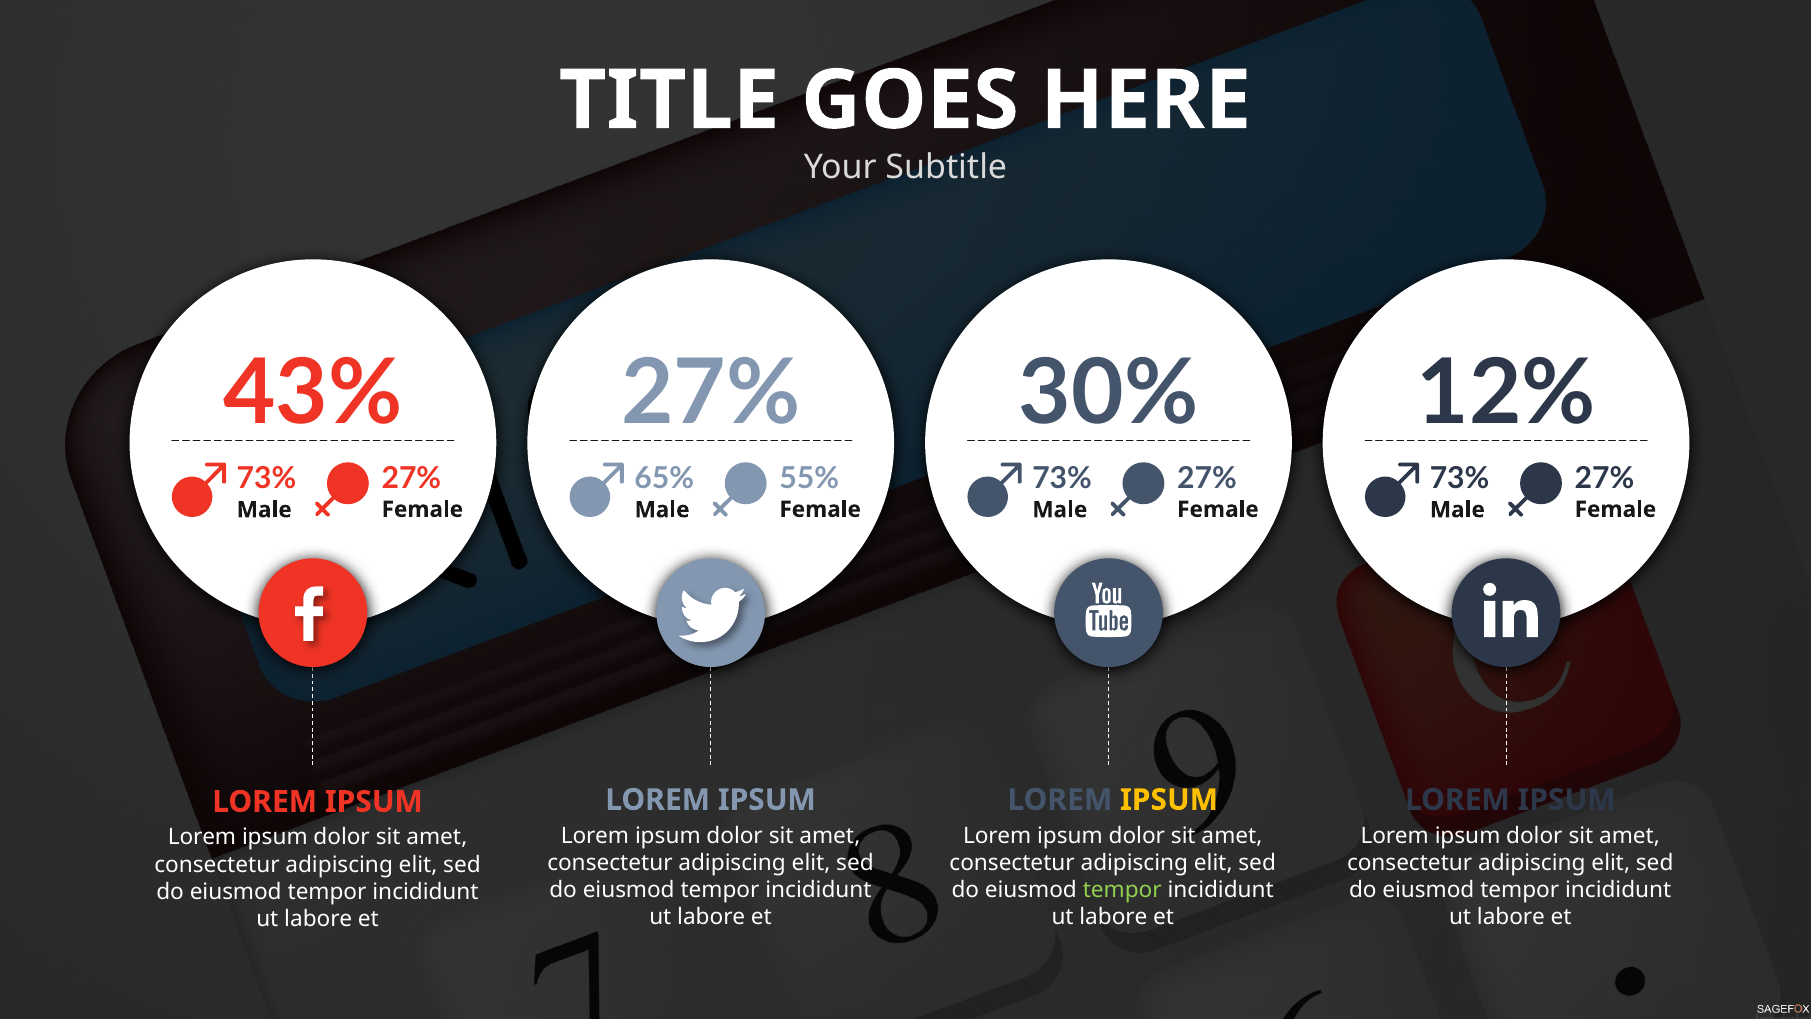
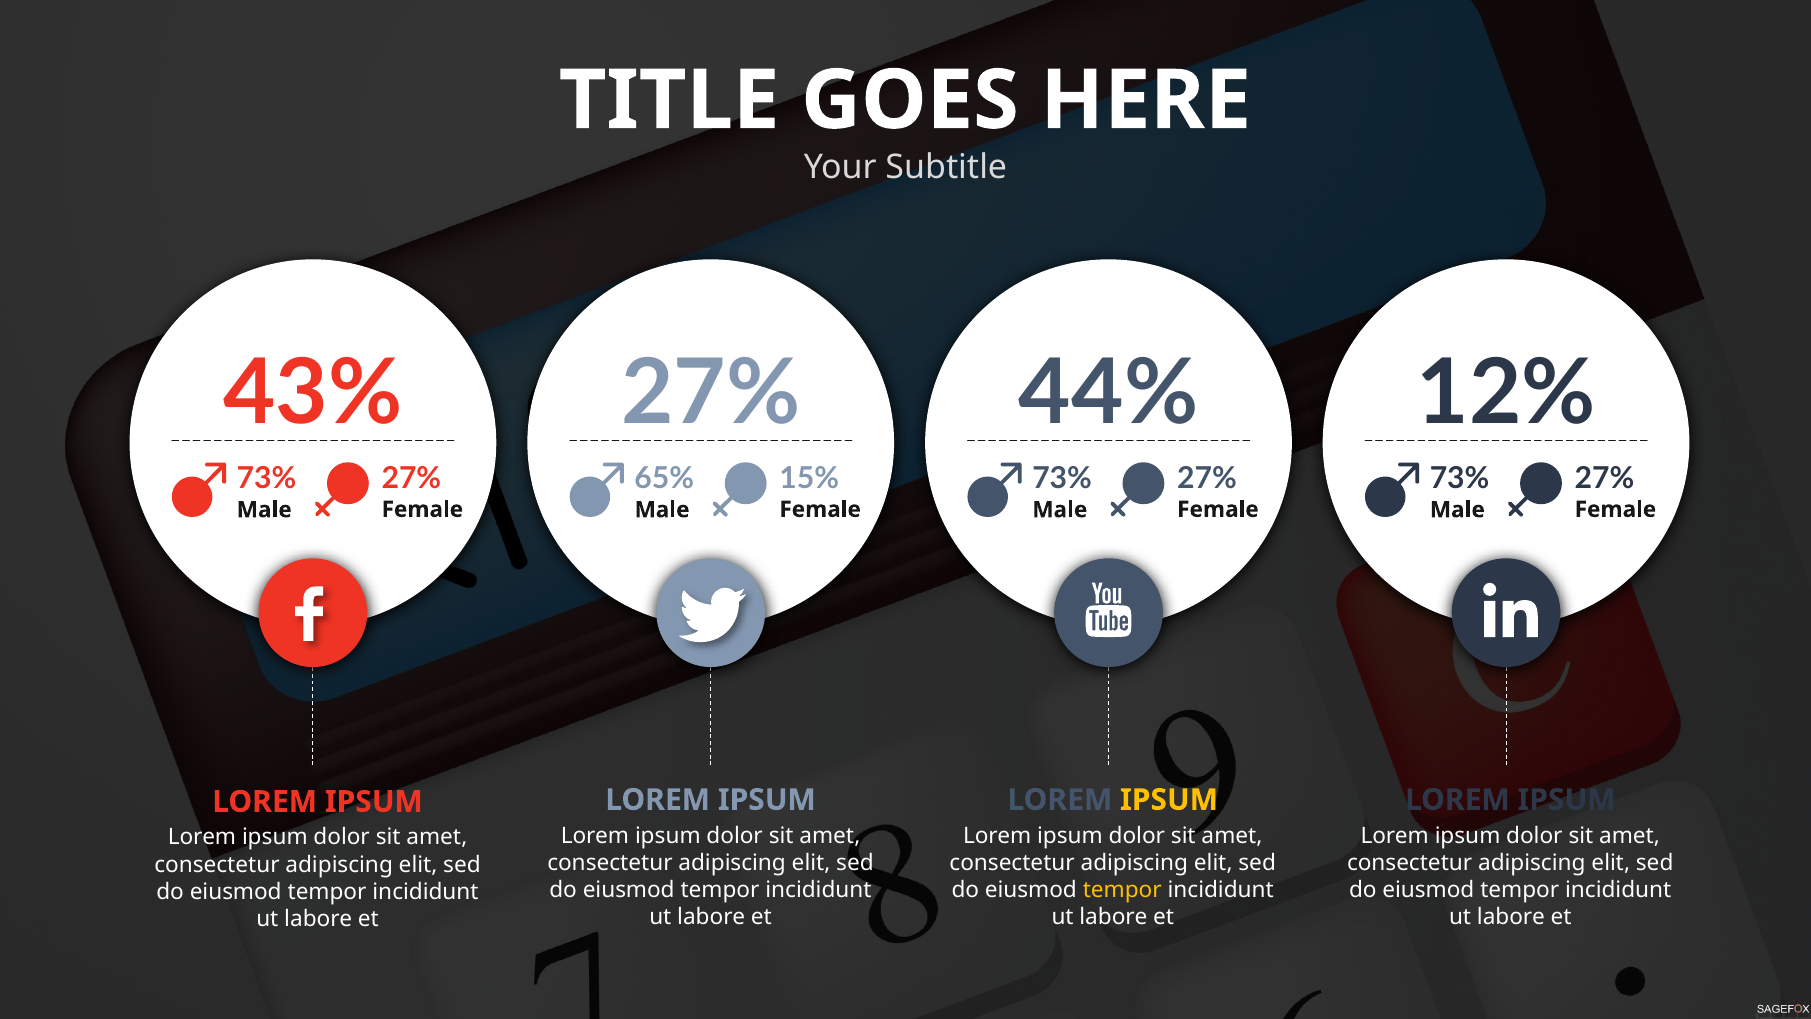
30%: 30% -> 44% (1109, 393)
55%: 55% -> 15% (809, 478)
tempor colour: light green -> yellow (1122, 890)
